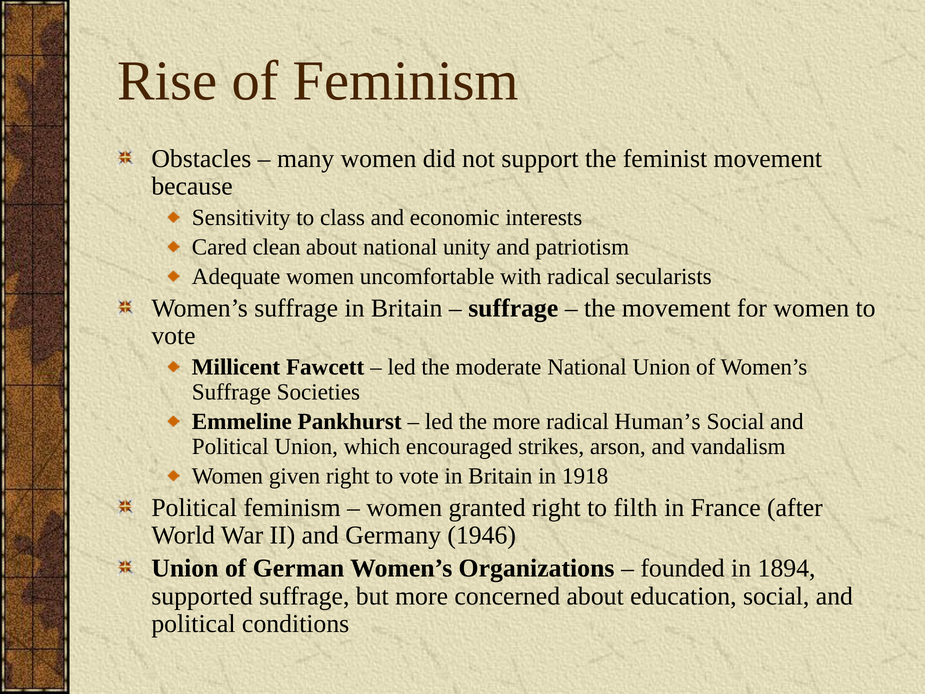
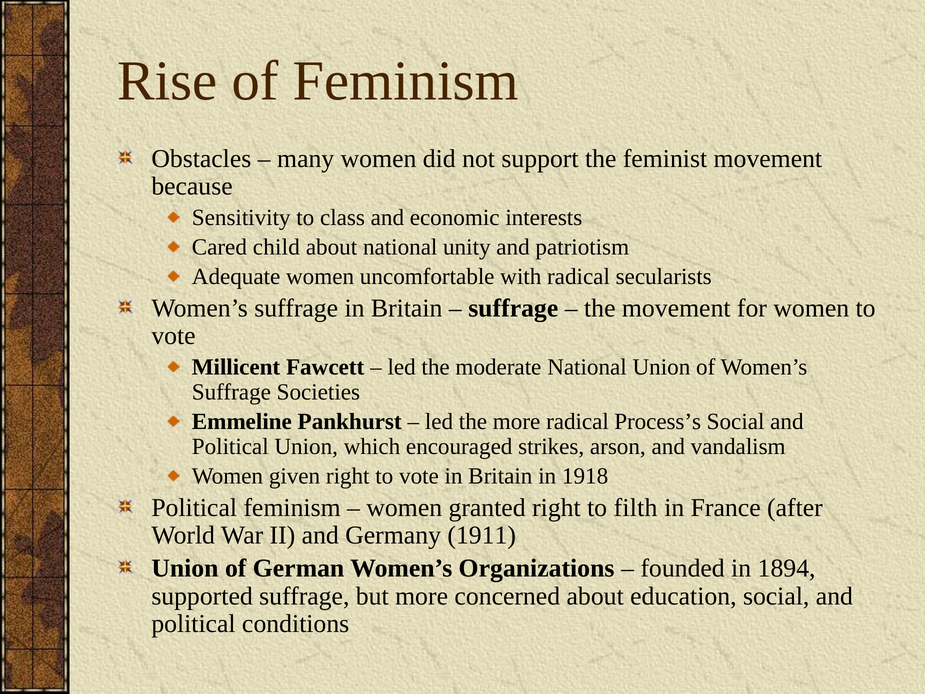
clean: clean -> child (276, 247)
Human’s: Human’s -> Process’s (658, 421)
1946: 1946 -> 1911 (482, 535)
